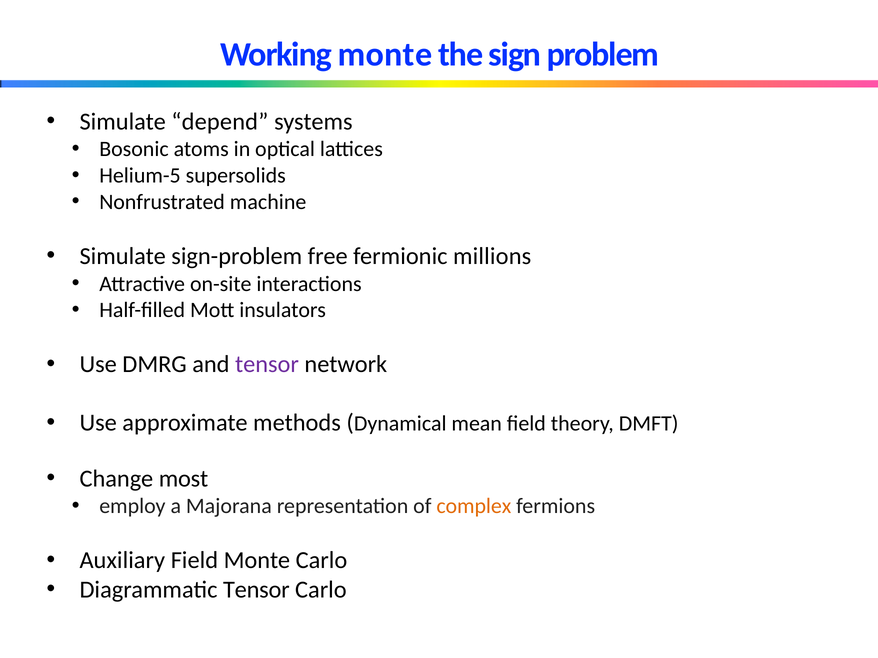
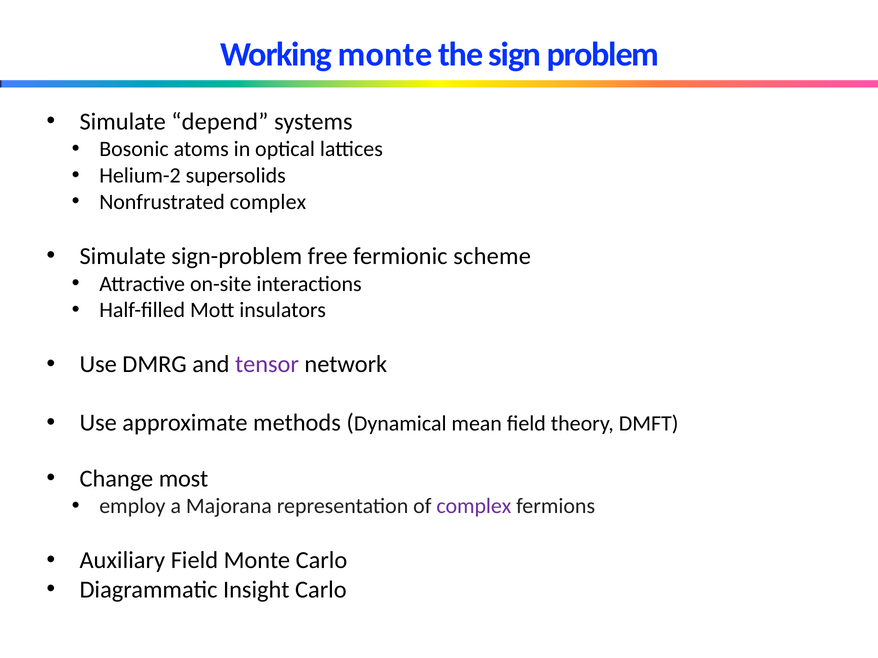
Helium-5: Helium-5 -> Helium-2 (140, 176)
Nonfrustrated machine: machine -> complex (268, 202)
millions: millions -> scheme (492, 256)
complex colour: orange -> purple (474, 506)
Diagrammatic Tensor: Tensor -> Insight (256, 590)
